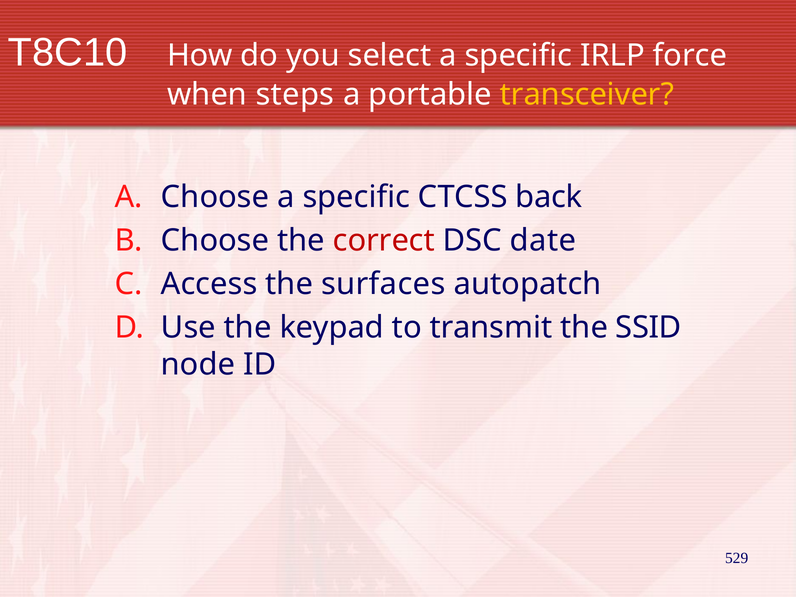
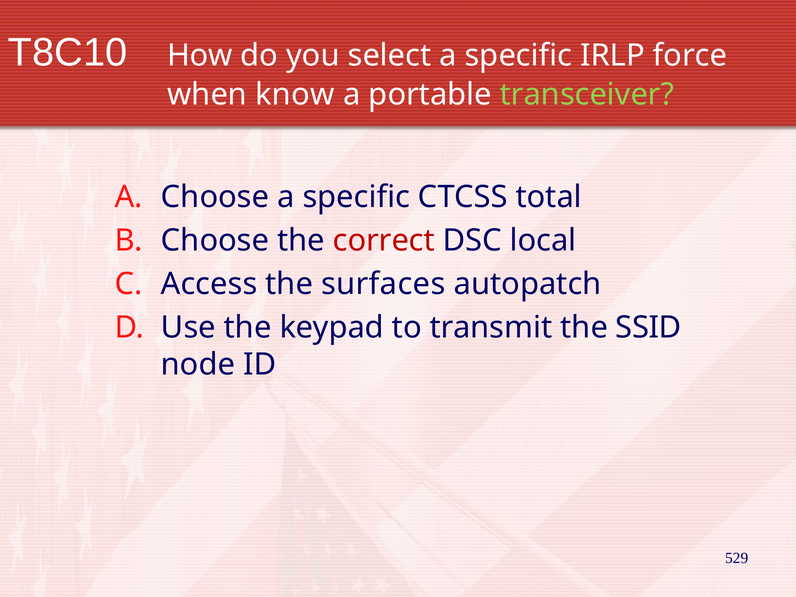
steps: steps -> know (295, 94)
transceiver colour: yellow -> light green (587, 94)
back: back -> total (549, 197)
date: date -> local (543, 241)
